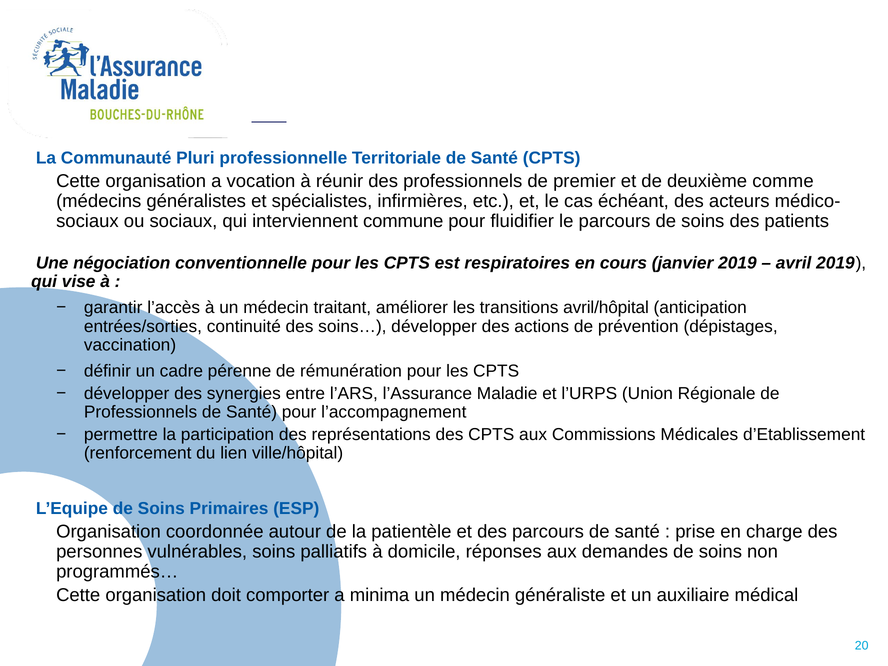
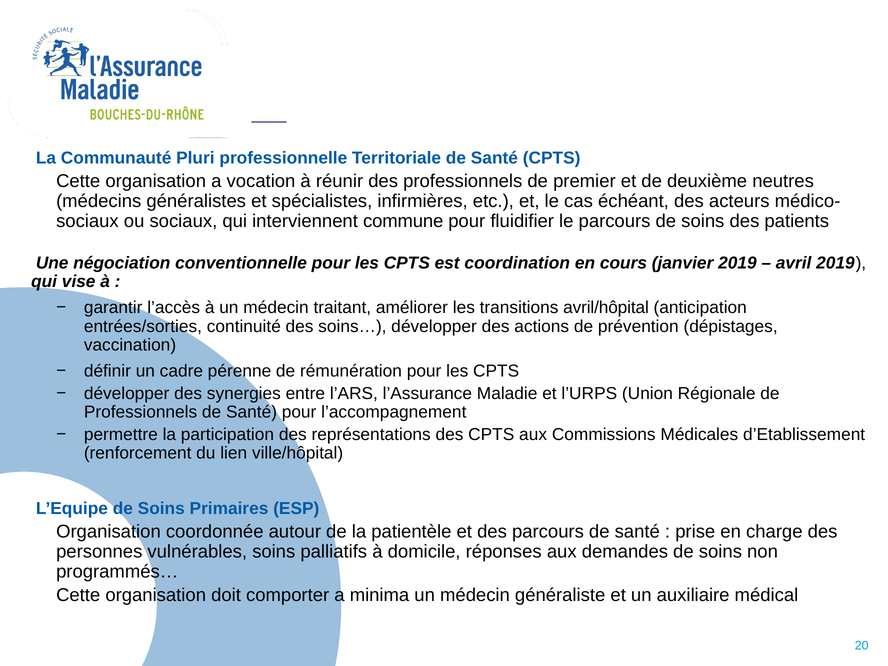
comme: comme -> neutres (783, 181)
respiratoires: respiratoires -> coordination (517, 263)
